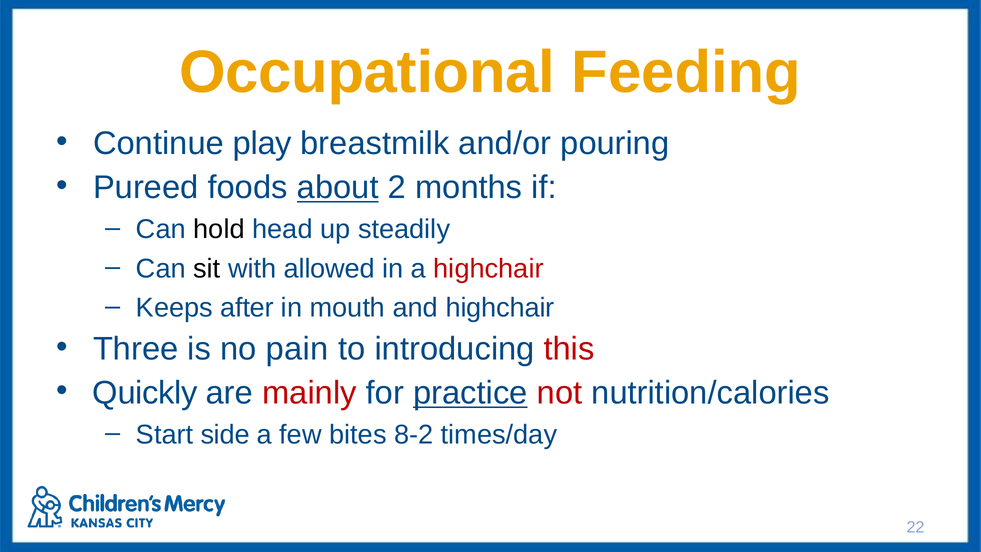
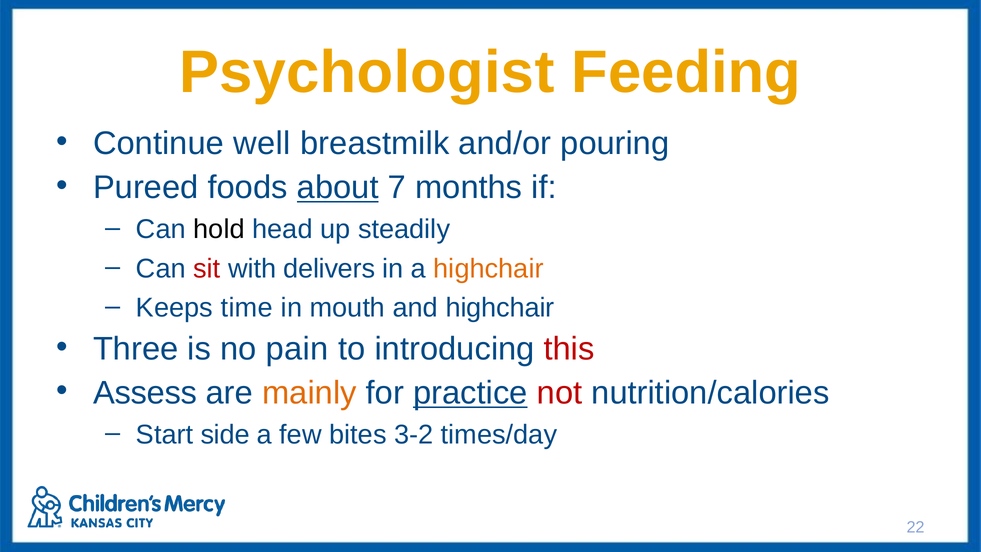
Occupational: Occupational -> Psychologist (367, 72)
play: play -> well (262, 144)
2: 2 -> 7 (397, 187)
sit colour: black -> red (207, 269)
allowed: allowed -> delivers (329, 269)
highchair colour: red -> orange (489, 269)
after: after -> time (247, 308)
Quickly: Quickly -> Assess (145, 393)
mainly colour: red -> orange (309, 393)
8-2: 8-2 -> 3-2 (414, 435)
